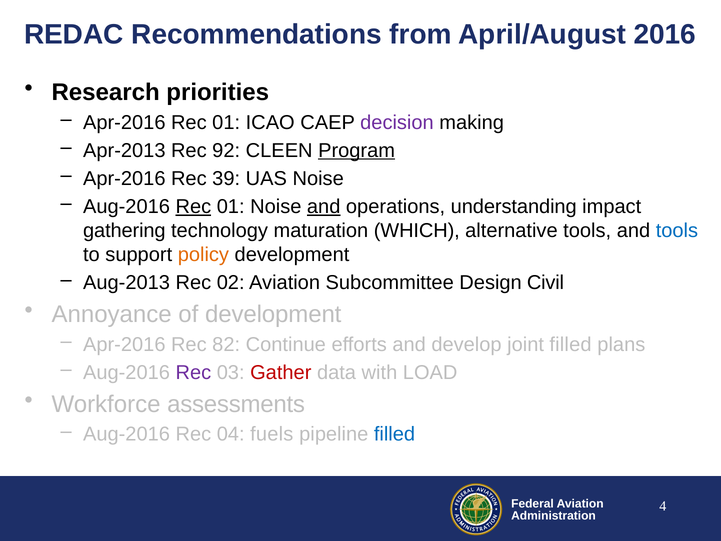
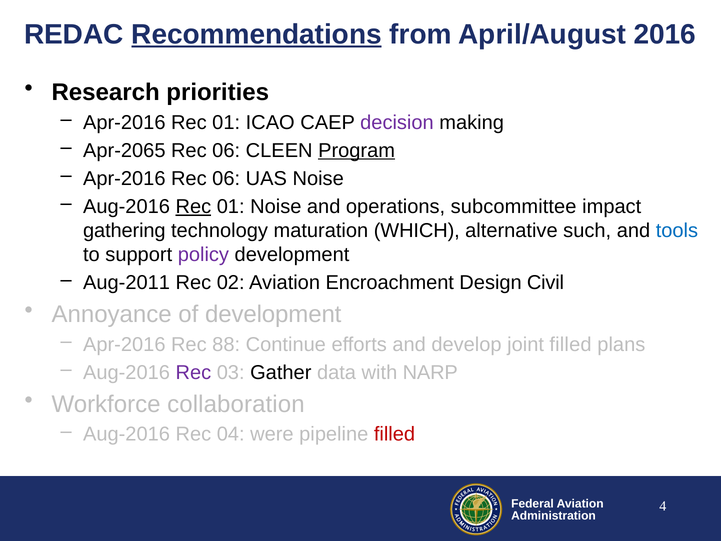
Recommendations underline: none -> present (256, 34)
Apr-2013: Apr-2013 -> Apr-2065 (124, 150)
92: 92 -> 06 (226, 150)
Apr-2016 Rec 39: 39 -> 06 (226, 178)
and underline: present -> none (324, 207)
understanding: understanding -> subcommittee (514, 207)
alternative tools: tools -> such (587, 231)
policy colour: orange -> purple (203, 255)
Aug-2013: Aug-2013 -> Aug-2011 (127, 283)
Subcommittee: Subcommittee -> Encroachment (390, 283)
82: 82 -> 88 (226, 344)
Gather colour: red -> black (281, 372)
LOAD: LOAD -> NARP (430, 372)
assessments: assessments -> collaboration (236, 404)
fuels: fuels -> were (272, 434)
filled colour: blue -> red (395, 434)
